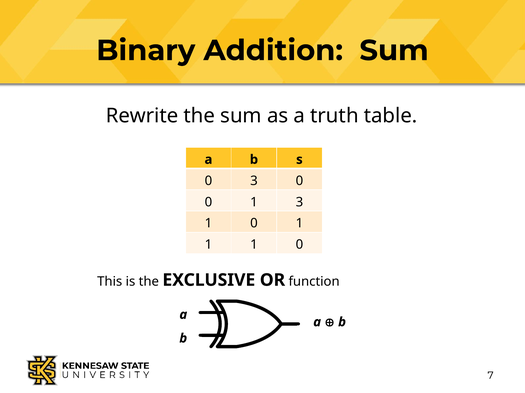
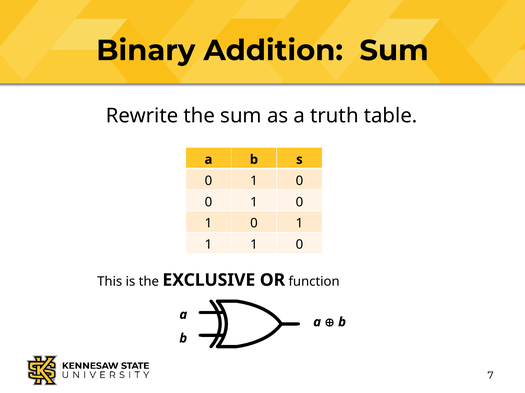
3: 3 -> 1 (254, 181)
3: 3 -> 0 (299, 202)
